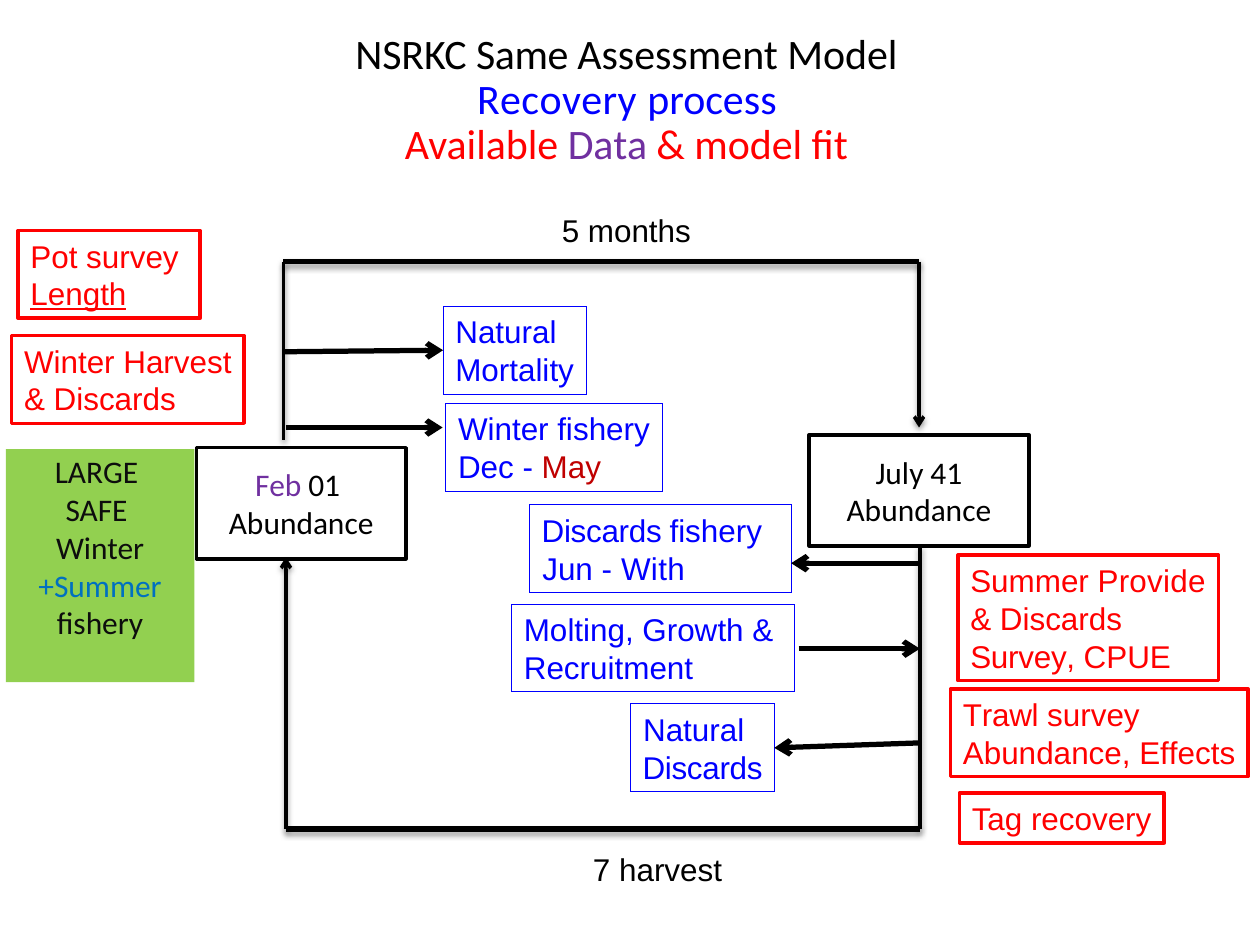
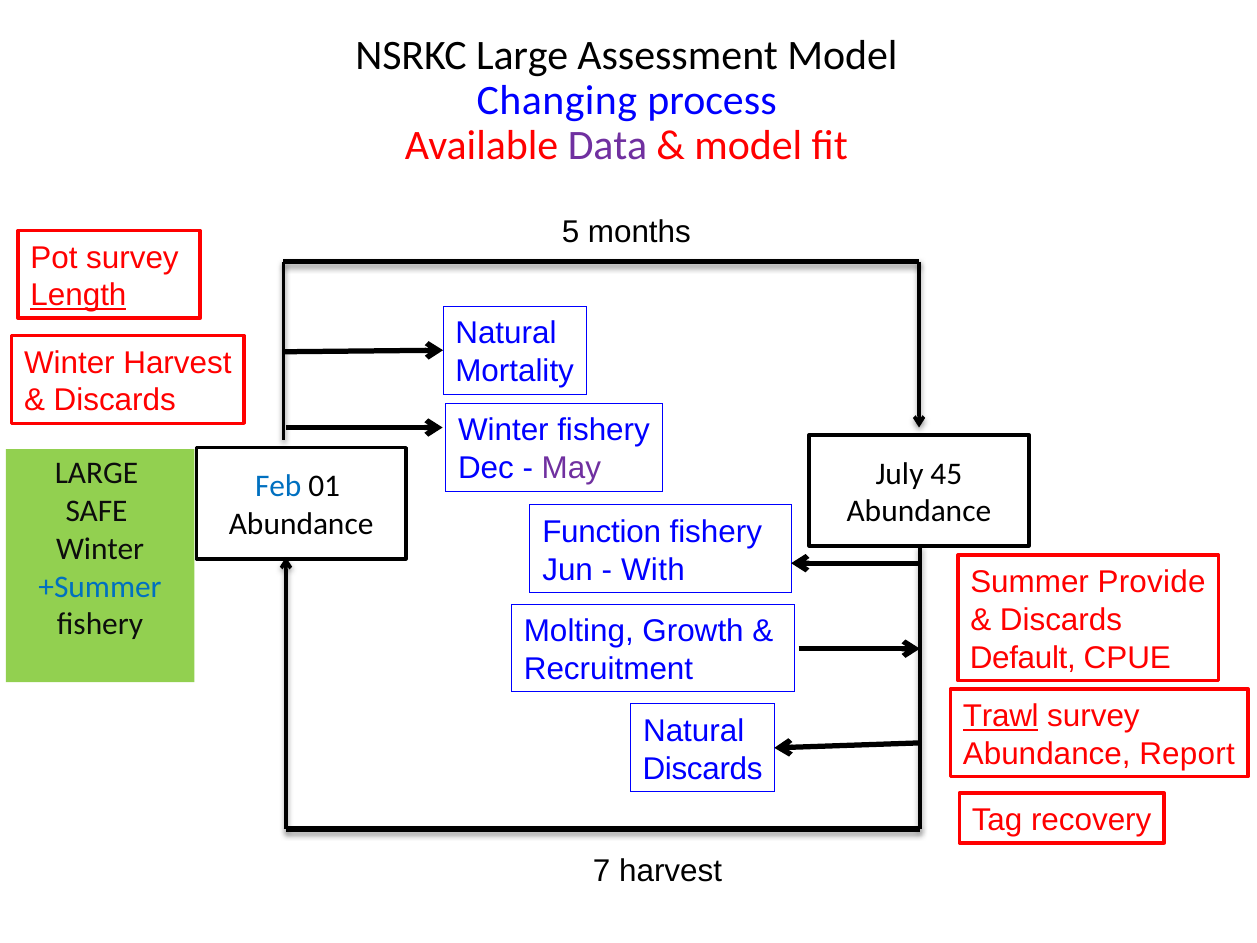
NSRKC Same: Same -> Large (522, 55)
Recovery: Recovery -> Changing (557, 100)
May colour: red -> purple (571, 468)
41: 41 -> 45 (946, 474)
Feb colour: purple -> blue (278, 486)
Discards: Discards -> Function (602, 532)
Survey: Survey -> Default (1023, 658)
Trawl underline: none -> present (1001, 716)
Effects: Effects -> Report (1187, 754)
